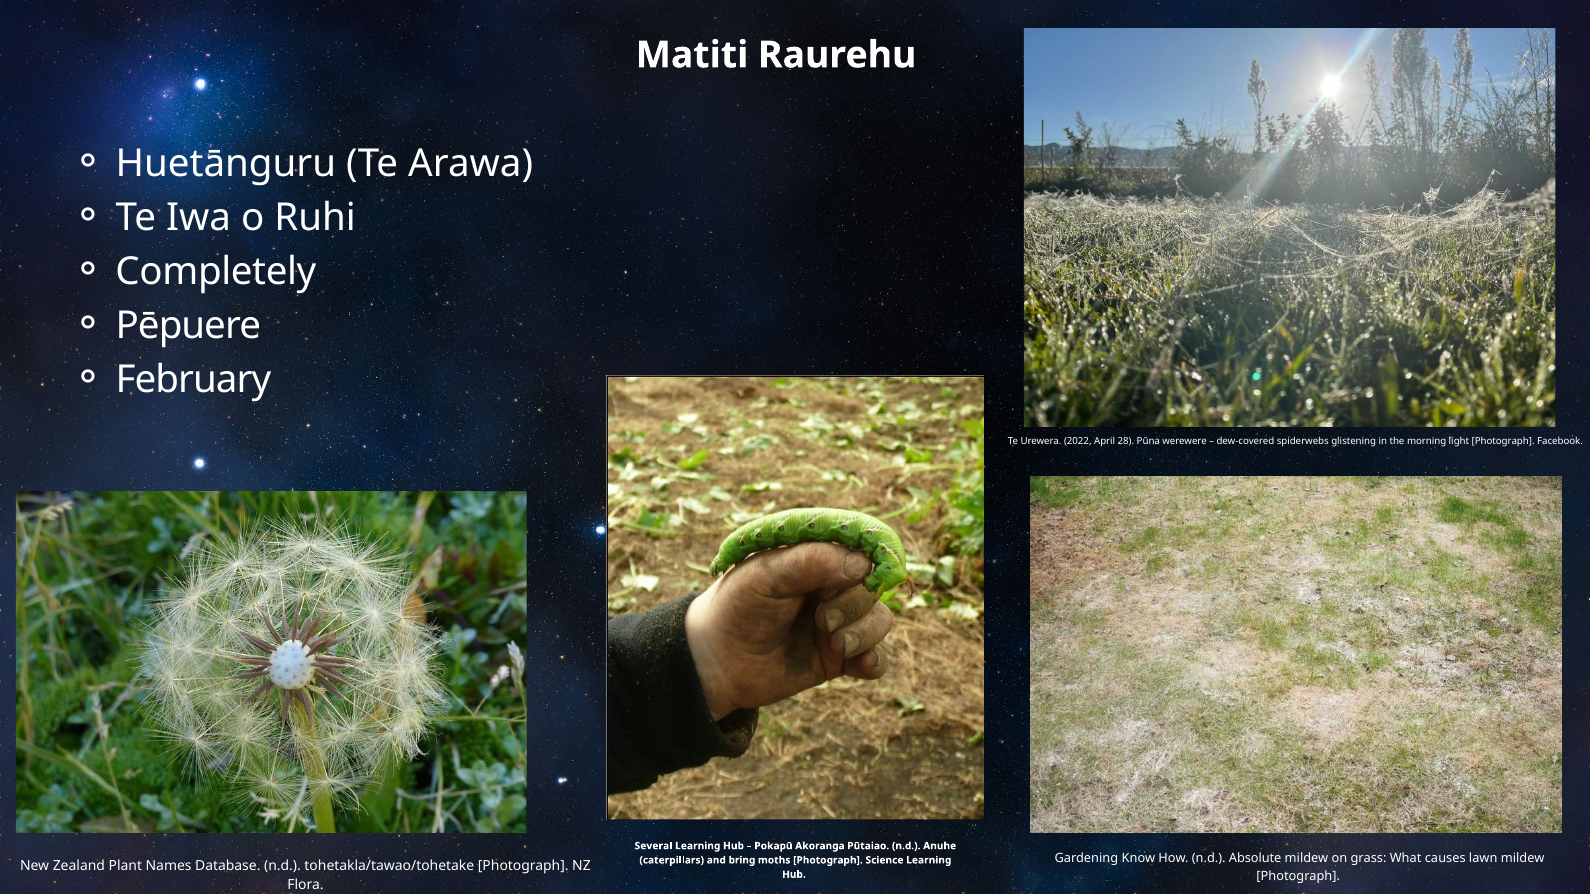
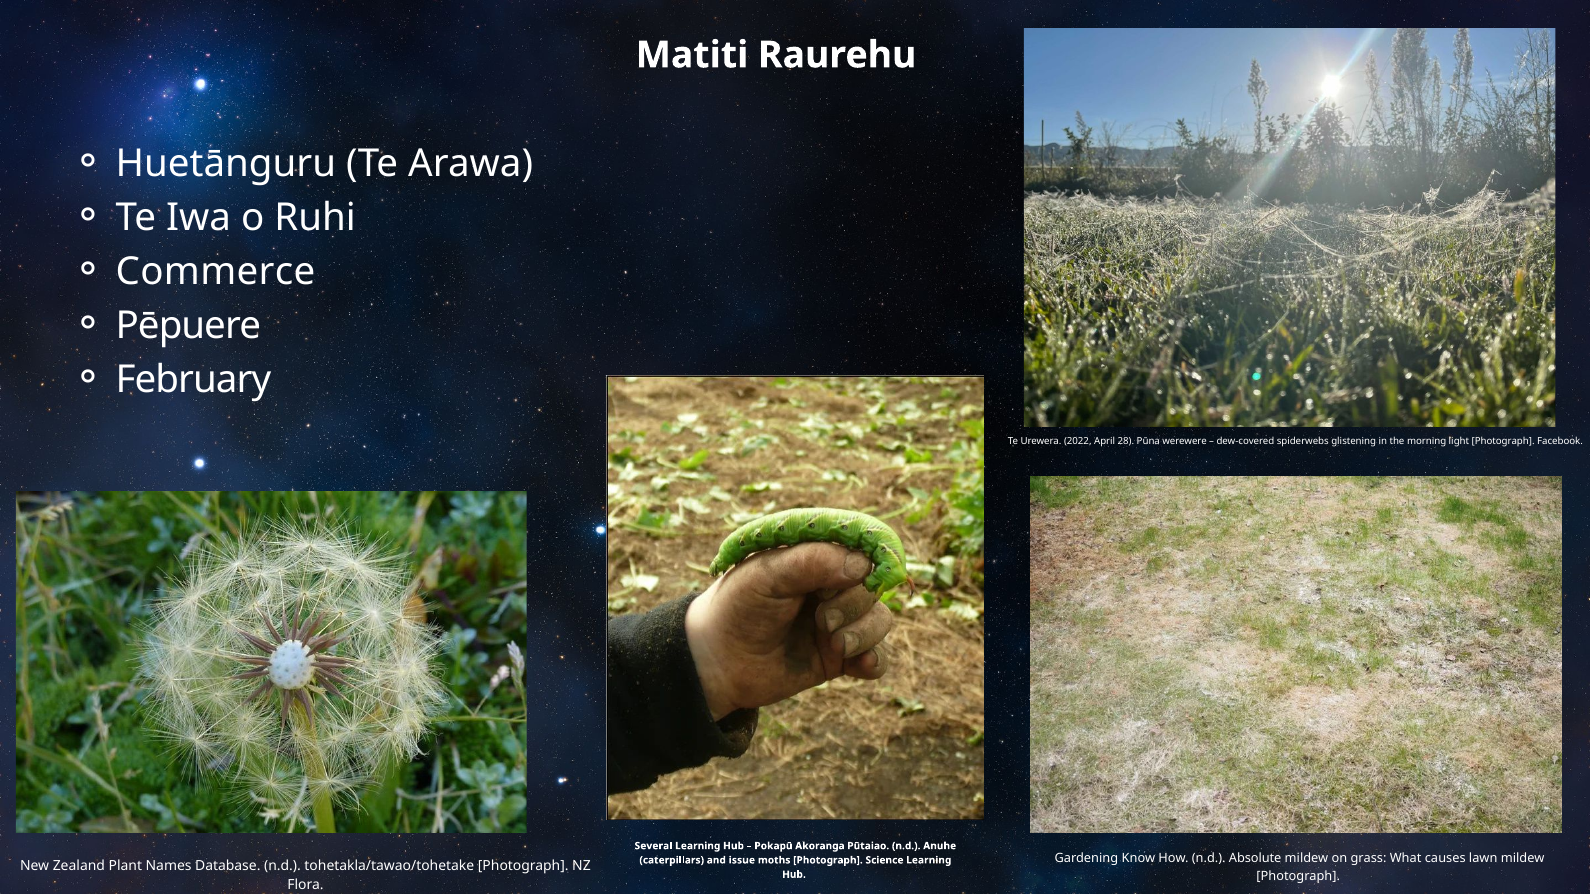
Completely: Completely -> Commerce (216, 272)
bring: bring -> issue (742, 861)
